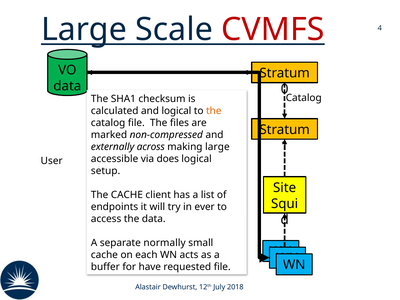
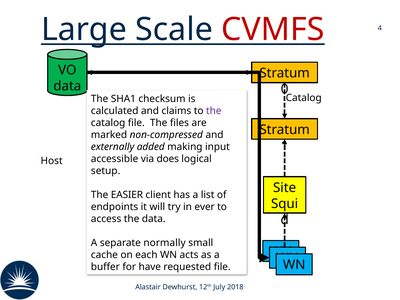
and logical: logical -> claims (176, 111)
the colour: orange -> purple (214, 111)
across: across -> added (151, 147)
making large: large -> input (217, 147)
User: User -> Host (52, 161)
The CACHE: CACHE -> EASIER (127, 195)
